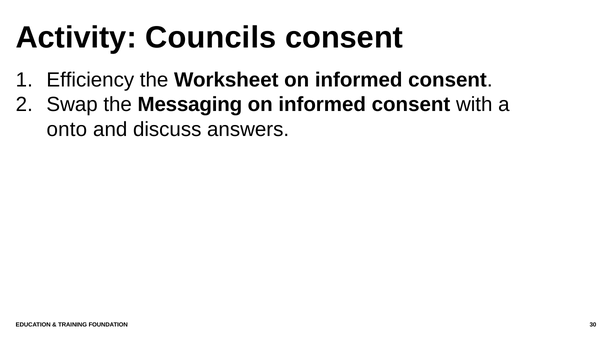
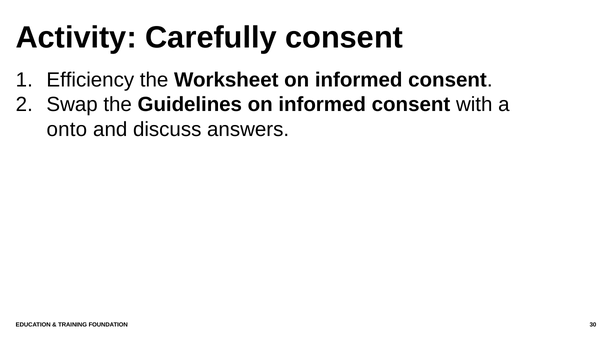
Councils: Councils -> Carefully (211, 37)
Messaging: Messaging -> Guidelines (190, 105)
